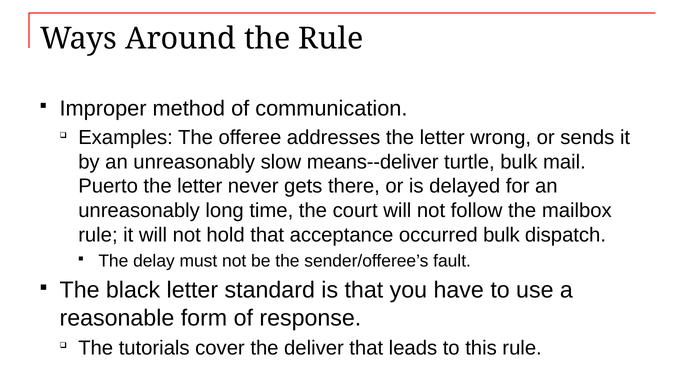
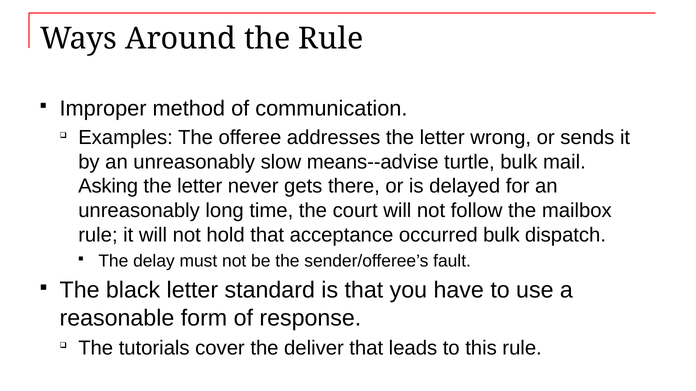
means--deliver: means--deliver -> means--advise (373, 162)
Puerto: Puerto -> Asking (108, 186)
